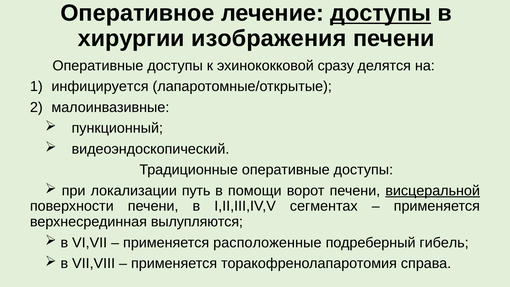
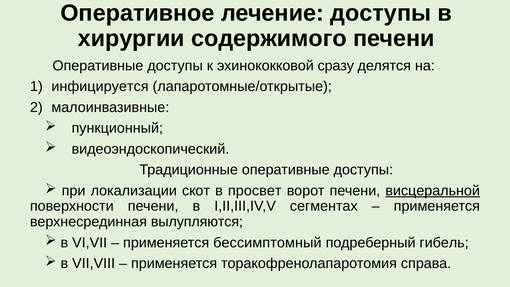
доступы underline: present -> none (381, 13)
изображения: изображения -> содержимого (269, 38)
путь: путь -> скот (196, 191)
помощи: помощи -> просвет (255, 191)
расположенные: расположенные -> бессимптомный (267, 243)
